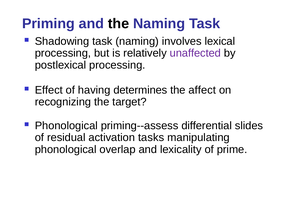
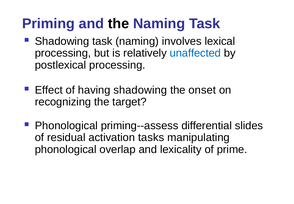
unaffected colour: purple -> blue (195, 53)
having determines: determines -> shadowing (140, 90)
affect: affect -> onset (202, 90)
